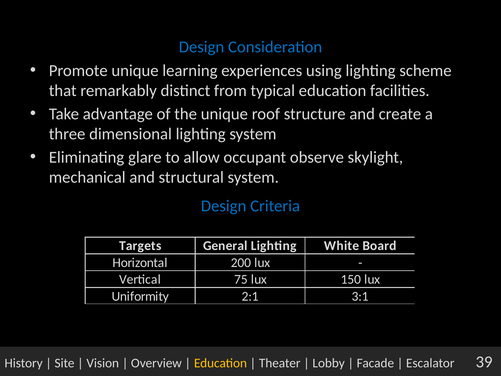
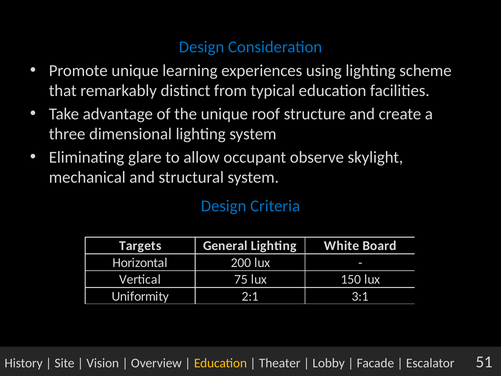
39: 39 -> 51 (484, 362)
